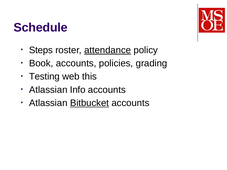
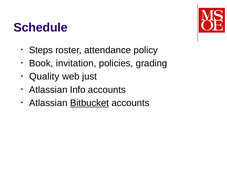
attendance underline: present -> none (108, 50)
Book accounts: accounts -> invitation (76, 63)
Testing: Testing -> Quality (44, 77)
this: this -> just (90, 77)
